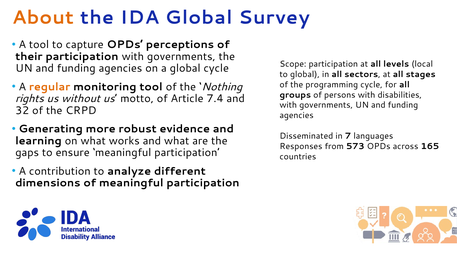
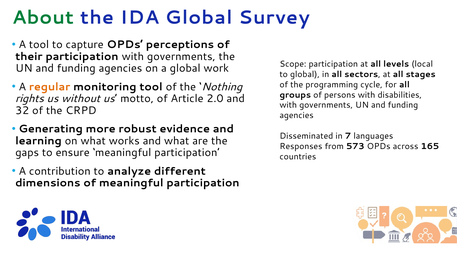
About colour: orange -> green (43, 17)
global cycle: cycle -> work (216, 68)
7.4: 7.4 -> 2.0 (215, 99)
